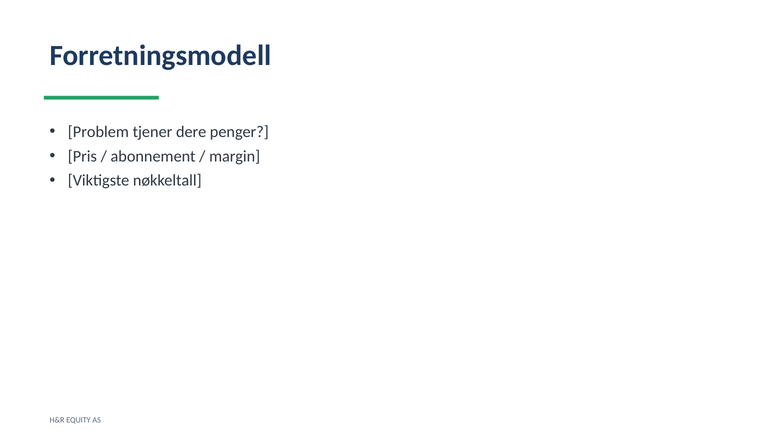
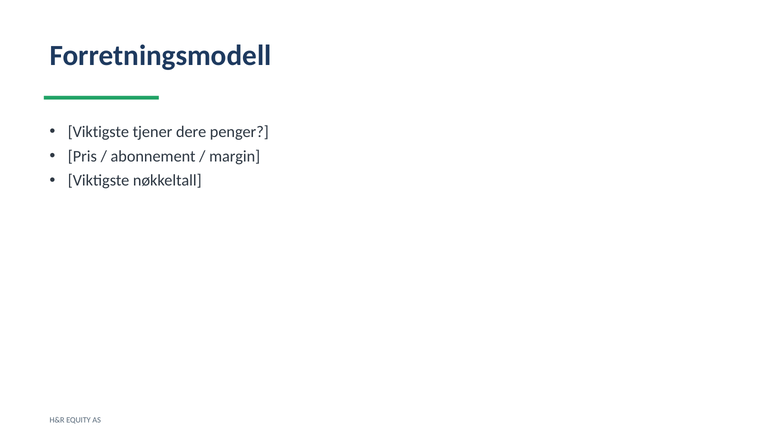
Problem: Problem -> Viktigste (98, 132)
